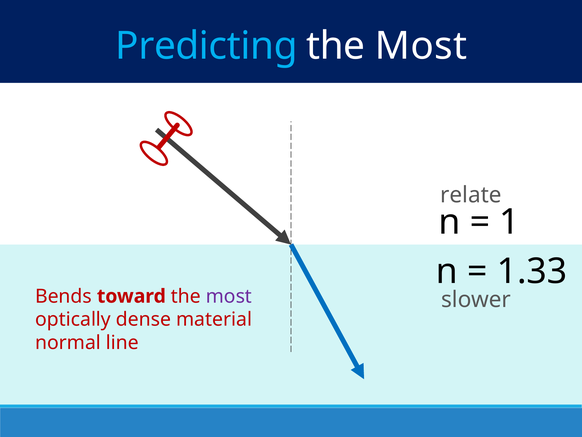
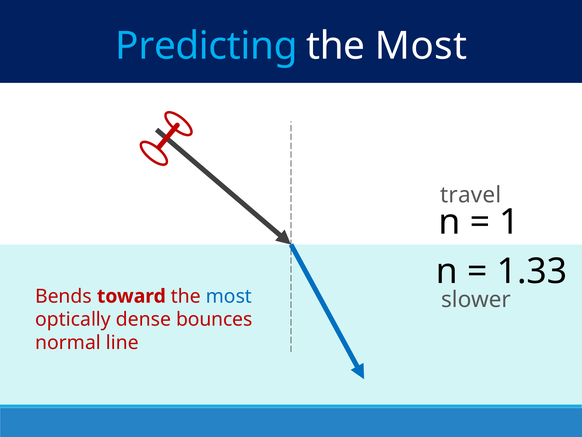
relate: relate -> travel (471, 195)
most colour: purple -> blue (229, 296)
material: material -> bounces (214, 319)
